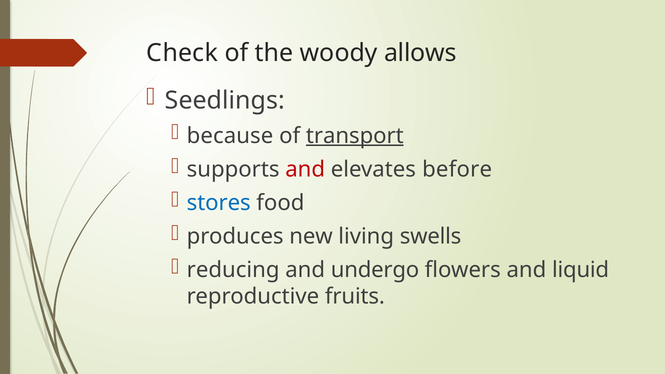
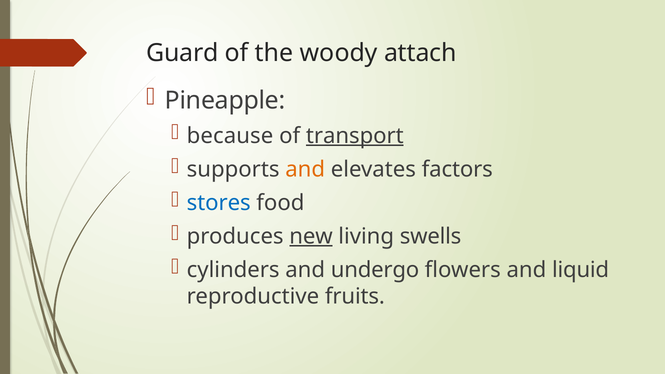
Check: Check -> Guard (183, 53)
allows: allows -> attach (420, 53)
Seedlings: Seedlings -> Pineapple (225, 101)
and colour: red -> orange (305, 169)
before: before -> factors (457, 169)
new underline: none -> present (311, 236)
reducing: reducing -> cylinders (233, 270)
